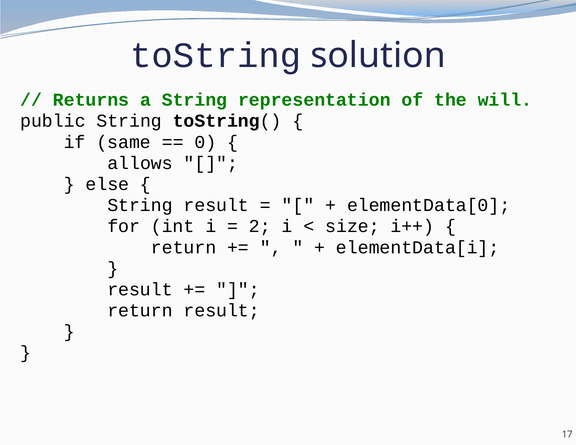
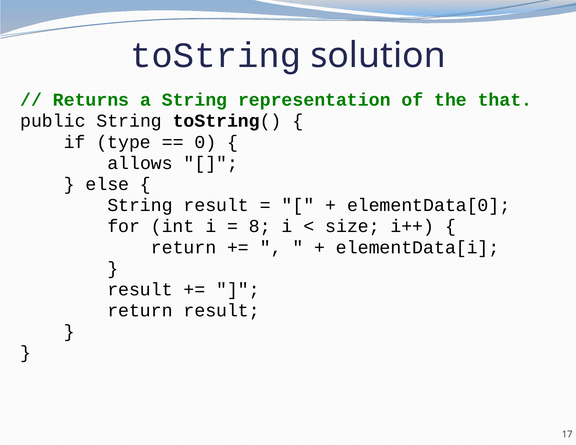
will: will -> that (505, 100)
same: same -> type (124, 142)
2: 2 -> 8 (260, 226)
